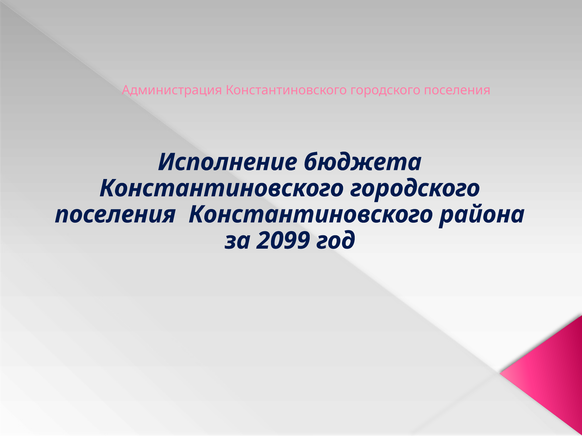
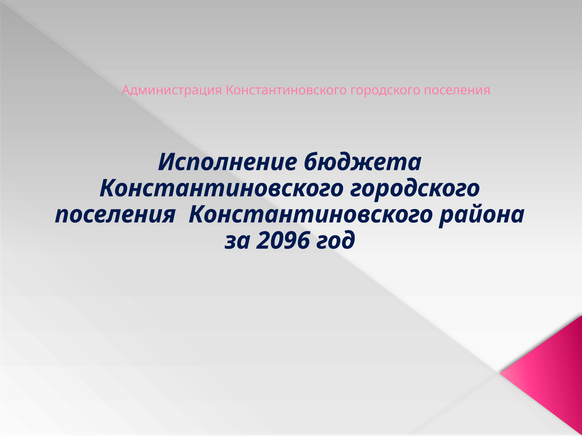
2099: 2099 -> 2096 (283, 241)
